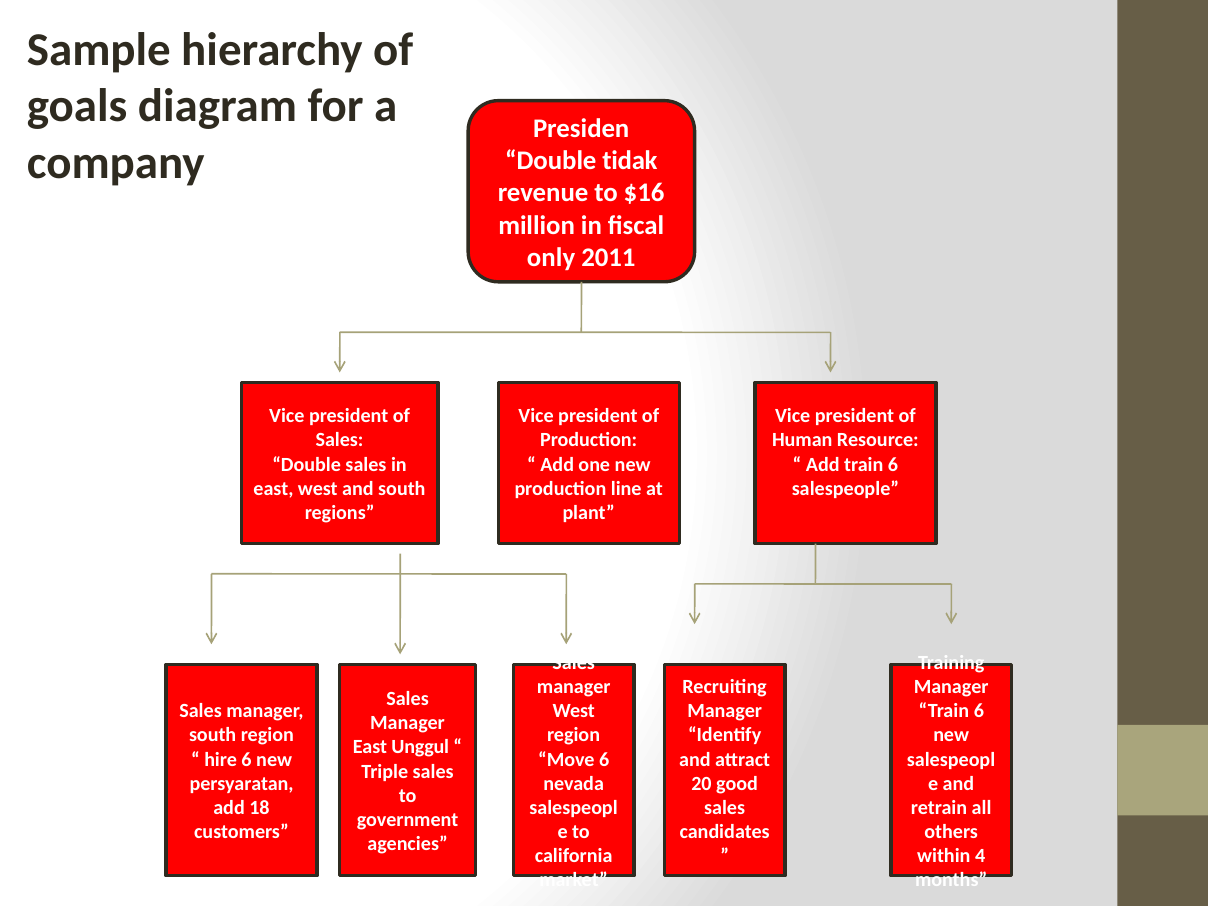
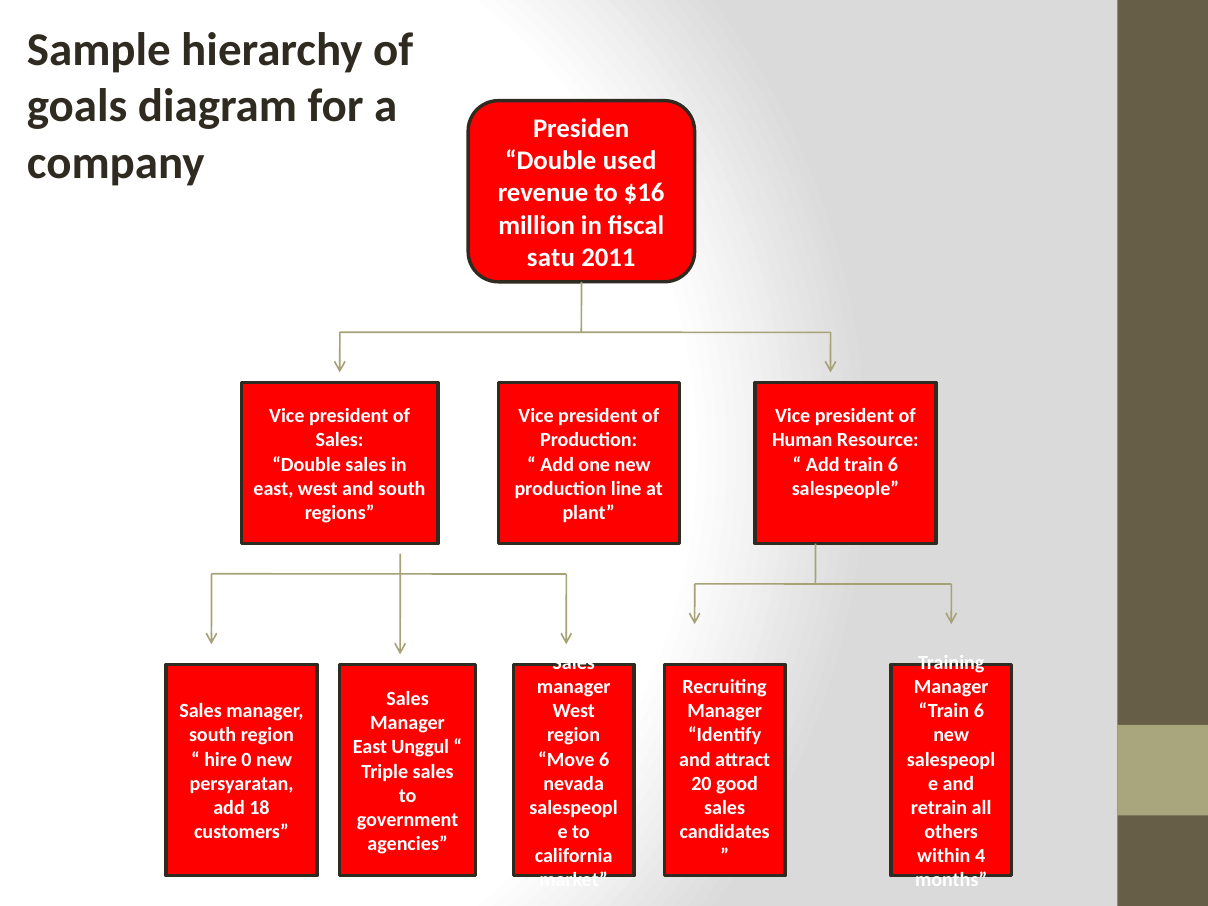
tidak: tidak -> used (630, 161)
only: only -> satu (551, 257)
hire 6: 6 -> 0 (247, 759)
